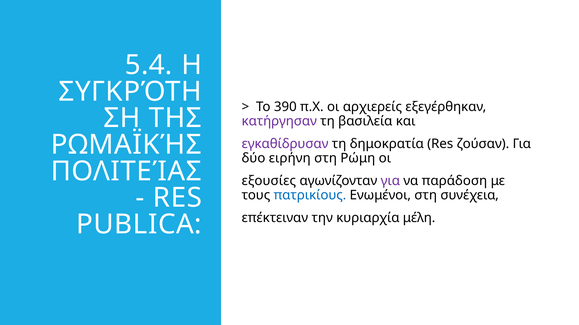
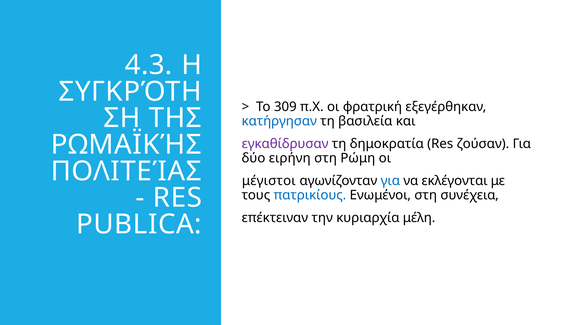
5.4: 5.4 -> 4.3 (149, 65)
390: 390 -> 309 (285, 107)
αρχιερείς: αρχιερείς -> φρατρική (372, 107)
κατήργησαν colour: purple -> blue (279, 121)
εξουσίες: εξουσίες -> μέγιστοι (269, 181)
για colour: purple -> blue (390, 181)
παράδοση: παράδοση -> εκλέγονται (455, 181)
